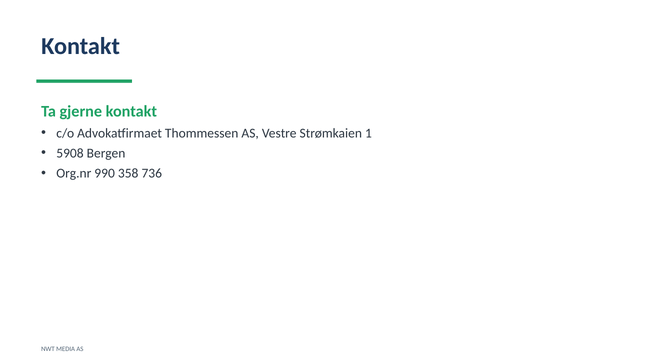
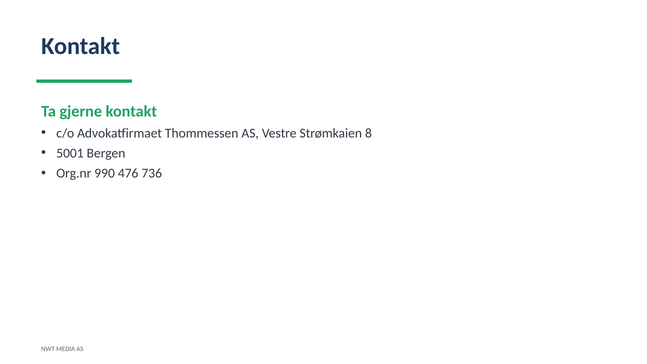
1: 1 -> 8 (368, 133)
5908: 5908 -> 5001 (70, 153)
358: 358 -> 476 (128, 174)
